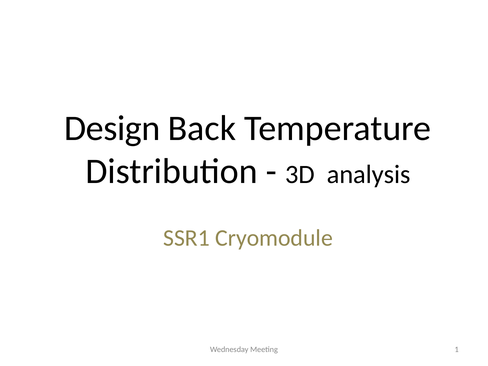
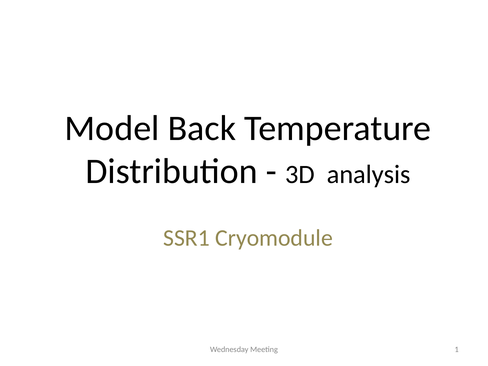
Design: Design -> Model (112, 128)
